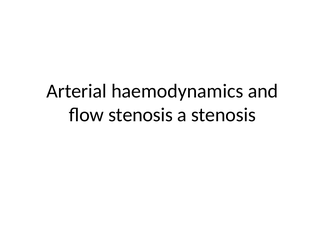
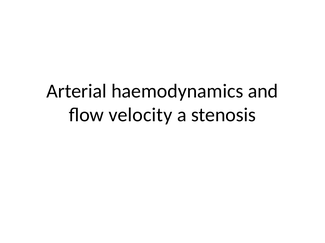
flow stenosis: stenosis -> velocity (140, 115)
